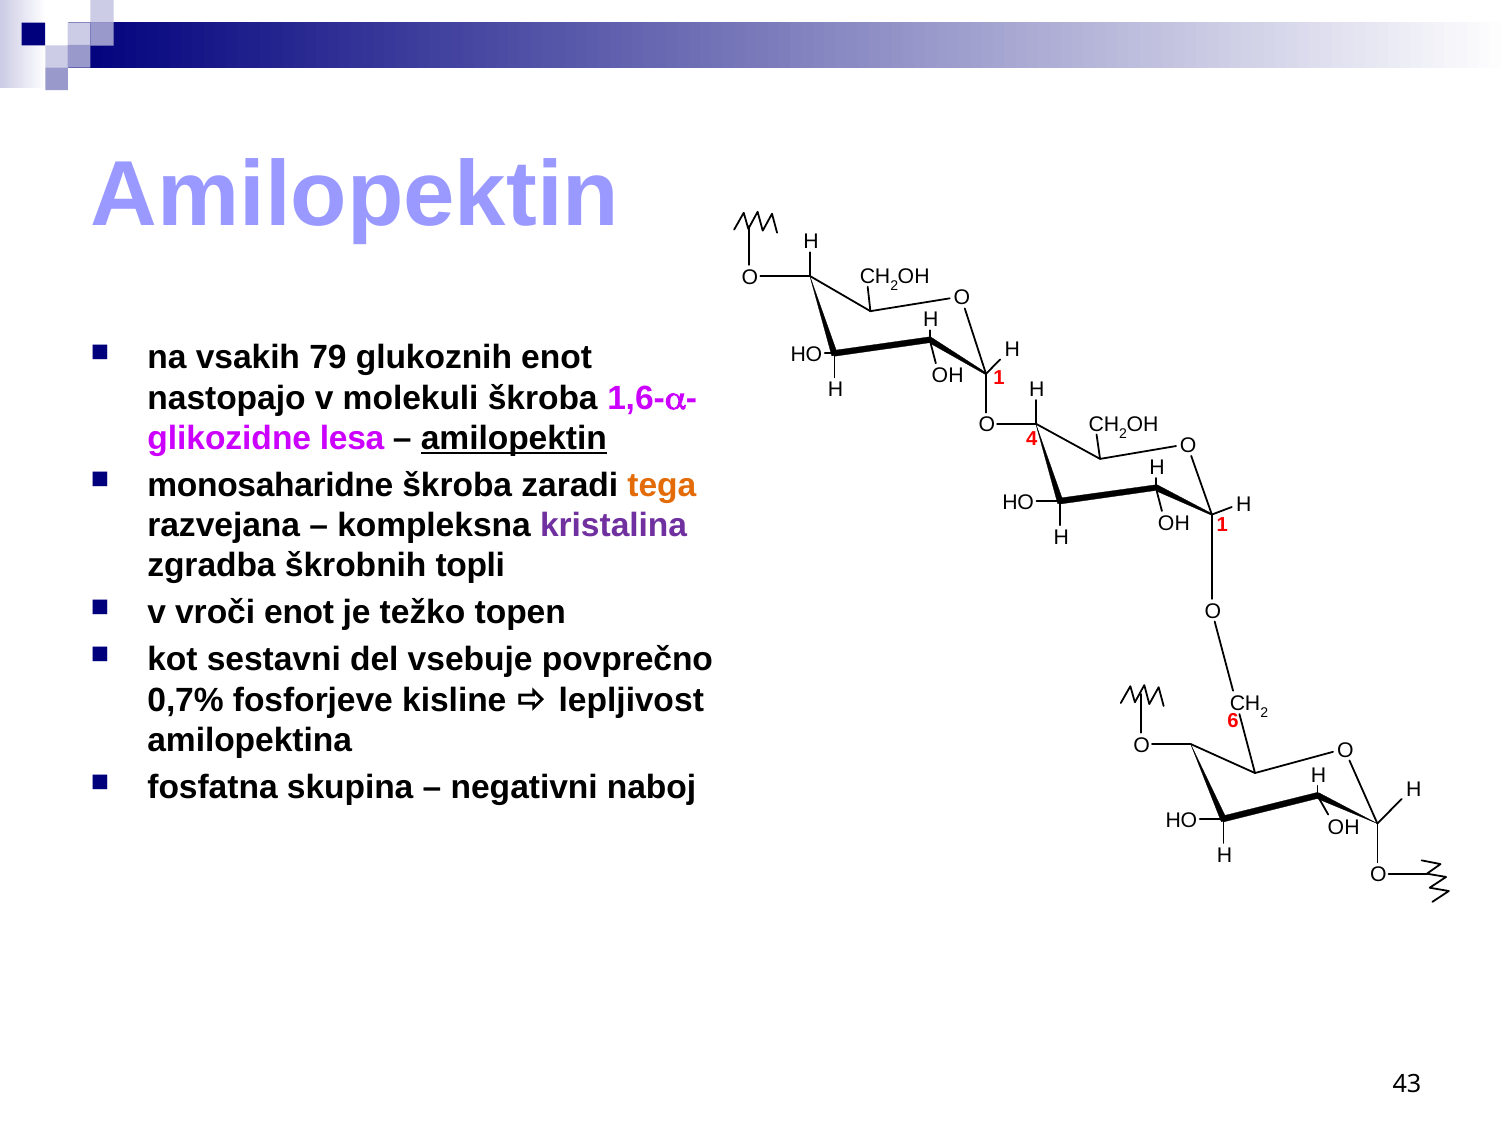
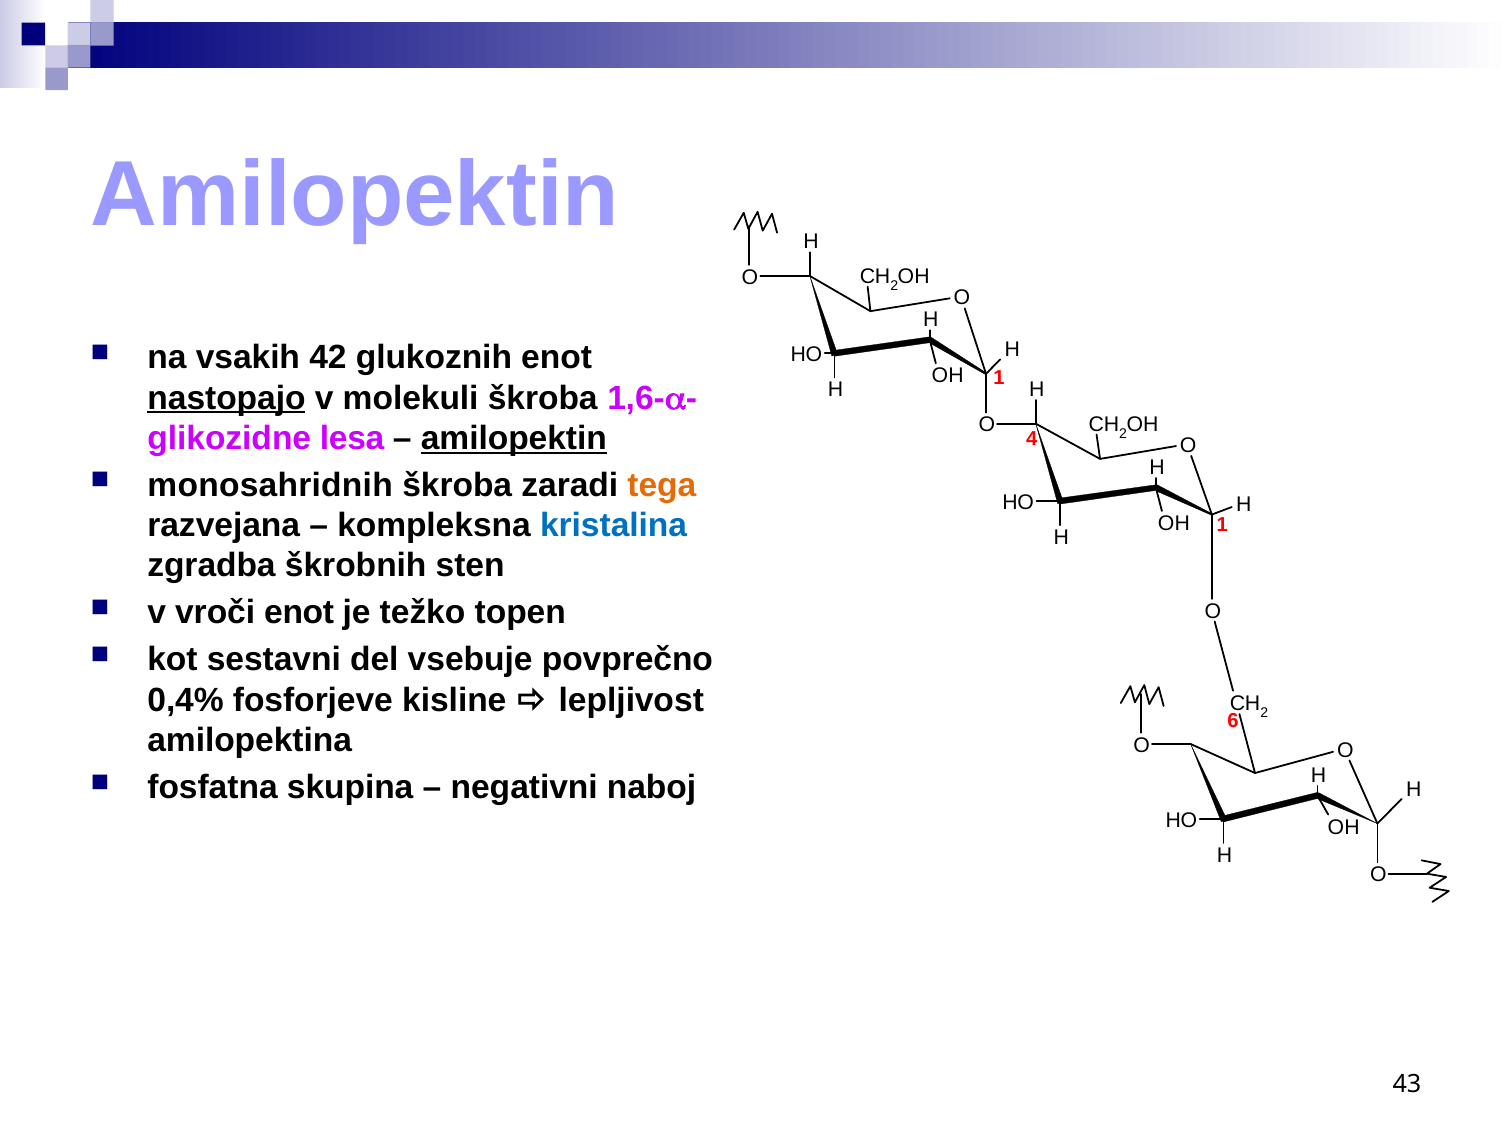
79: 79 -> 42 (328, 358)
nastopajo underline: none -> present (226, 398)
monosaharidne: monosaharidne -> monosahridnih (270, 485)
kristalina colour: purple -> blue (614, 526)
topli: topli -> sten (470, 566)
0,7%: 0,7% -> 0,4% (186, 700)
